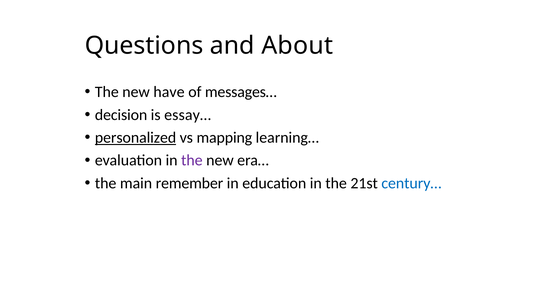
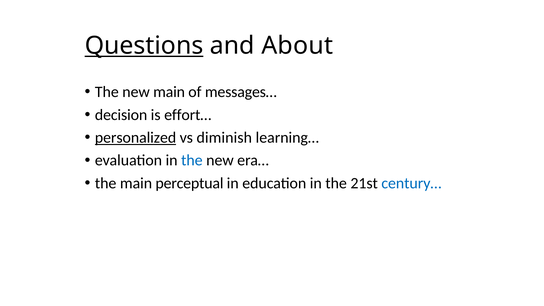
Questions underline: none -> present (144, 46)
new have: have -> main (169, 92)
essay…: essay… -> effort… (188, 115)
mapping: mapping -> diminish (224, 138)
the colour: purple -> blue (192, 160)
remember: remember -> perceptual (189, 183)
